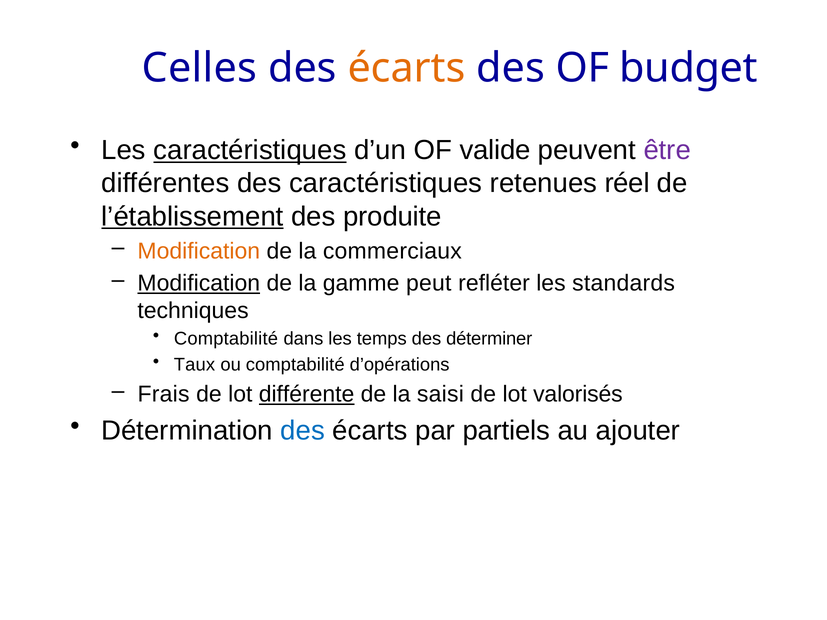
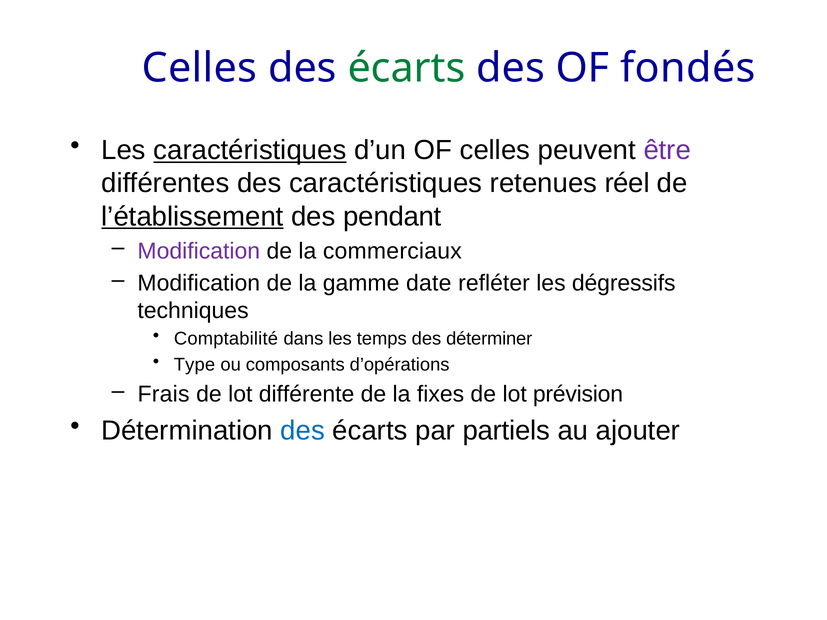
écarts colour: orange -> green (407, 68)
budget: budget -> fondés (688, 68)
OF valide: valide -> celles (495, 150)
produite: produite -> pendant (392, 217)
Modification colour: orange -> purple (199, 251)
Modification underline: present -> none (199, 283)
peut: peut -> date (429, 283)
standards: standards -> dégressifs (624, 283)
Taux: Taux -> Type (194, 365)
ou comptabilité: comptabilité -> composants (295, 365)
différente underline: present -> none (307, 394)
saisi: saisi -> fixes (441, 394)
valorisés: valorisés -> prévision (578, 394)
